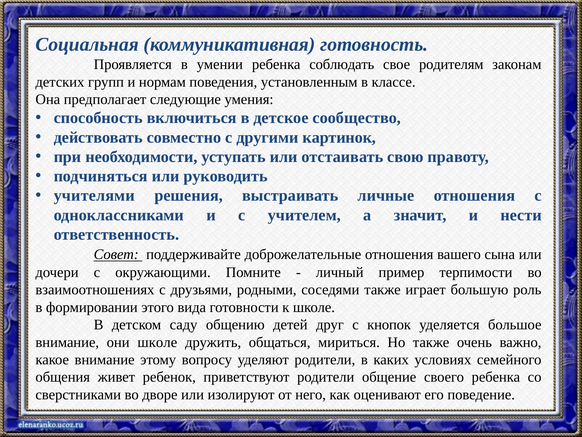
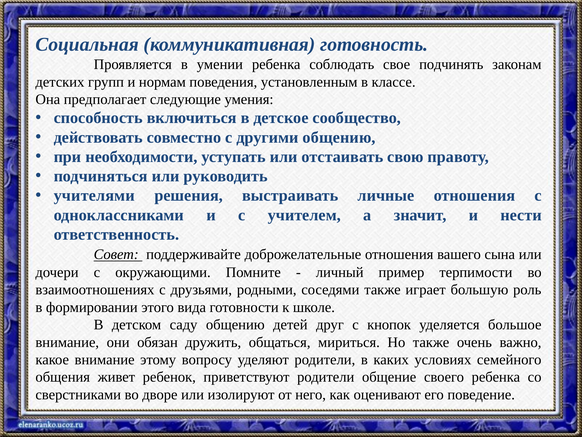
родителям: родителям -> подчинять (451, 64)
другими картинок: картинок -> общению (339, 137)
они школе: школе -> обязан (157, 342)
